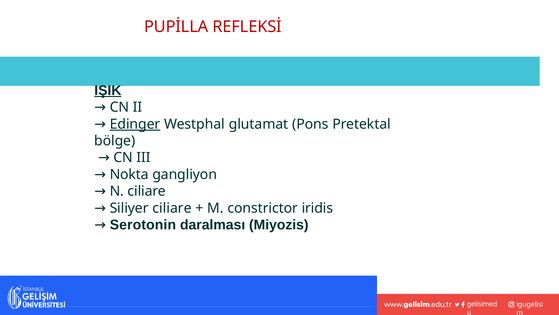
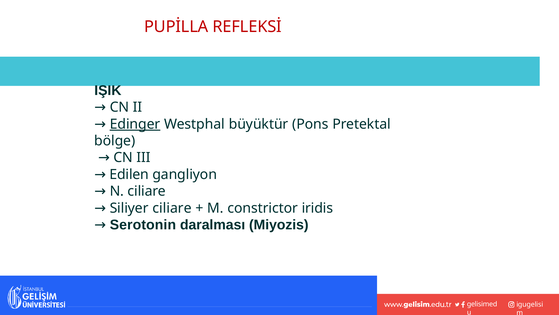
IŞIK underline: present -> none (108, 90)
glutamat: glutamat -> büyüktür (259, 124)
Nokta: Nokta -> Edilen (129, 174)
